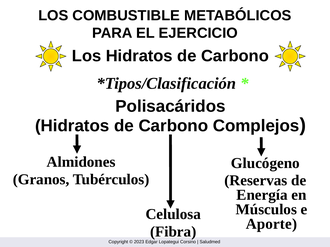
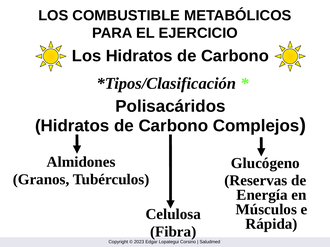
Aporte: Aporte -> Rápida (272, 224)
